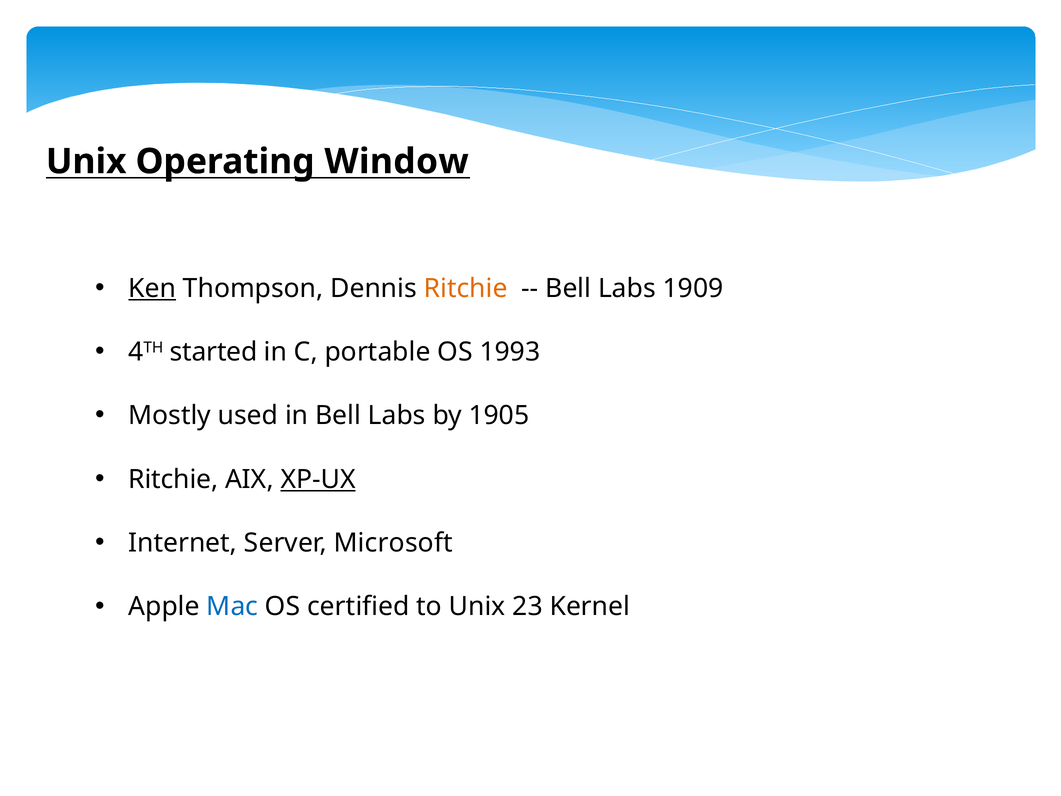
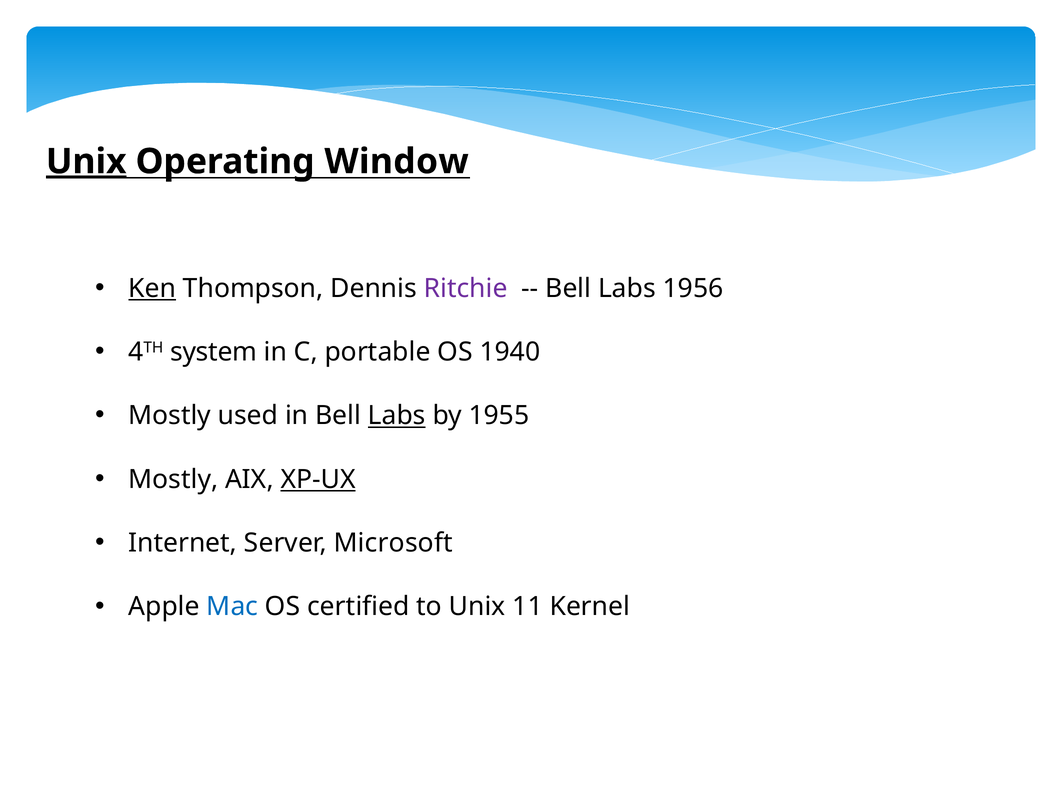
Unix underline: none -> present (86, 162)
Ritchie colour: orange -> purple (466, 288)
1909: 1909 -> 1956 (693, 288)
started: started -> system (214, 352)
1993: 1993 -> 1940 (510, 352)
Labs underline: none -> present (397, 416)
1905: 1905 -> 1955 (499, 416)
Ritchie: Ritchie -> Mostly (173, 479)
23: 23 -> 11 (528, 607)
